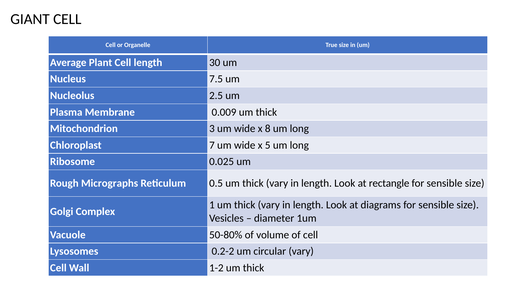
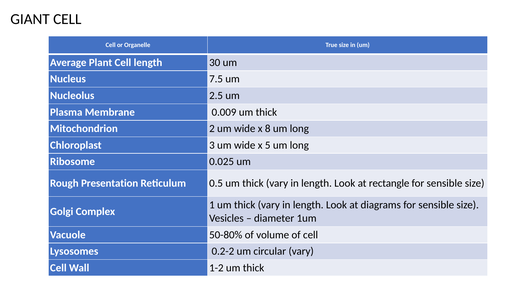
3: 3 -> 2 (212, 129)
7: 7 -> 3 (212, 145)
Micrographs: Micrographs -> Presentation (110, 183)
